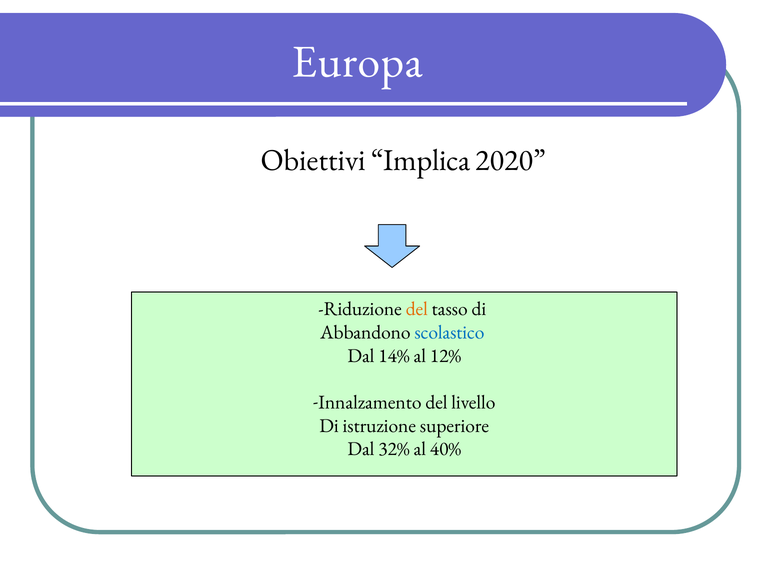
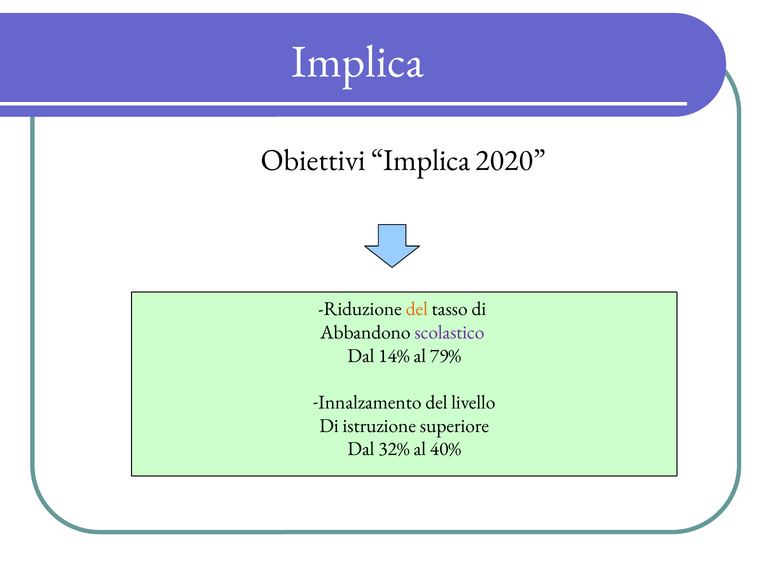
Europa: Europa -> Implica (358, 62)
scolastico colour: blue -> purple (449, 332)
12%: 12% -> 79% (445, 355)
